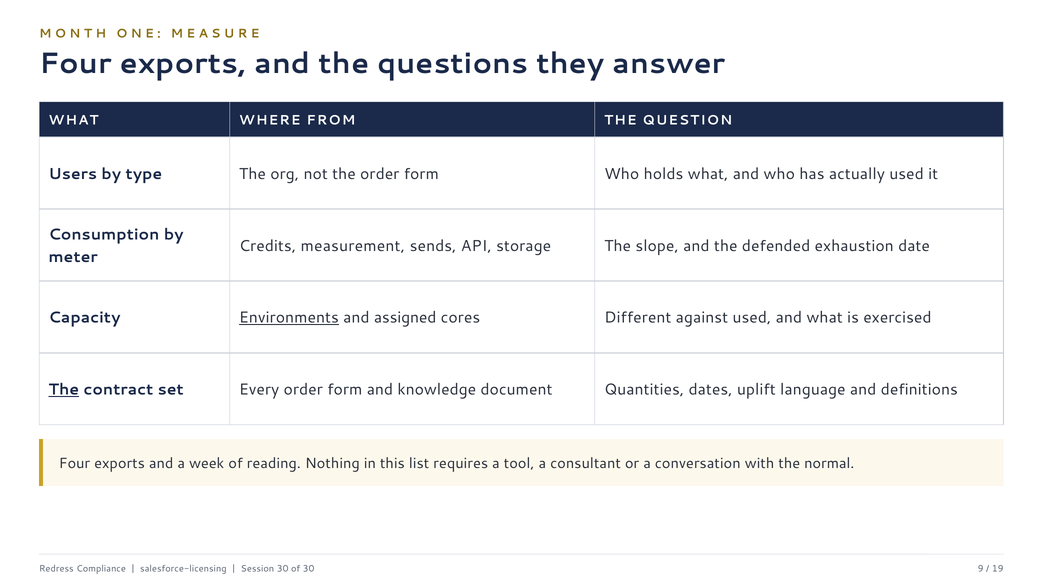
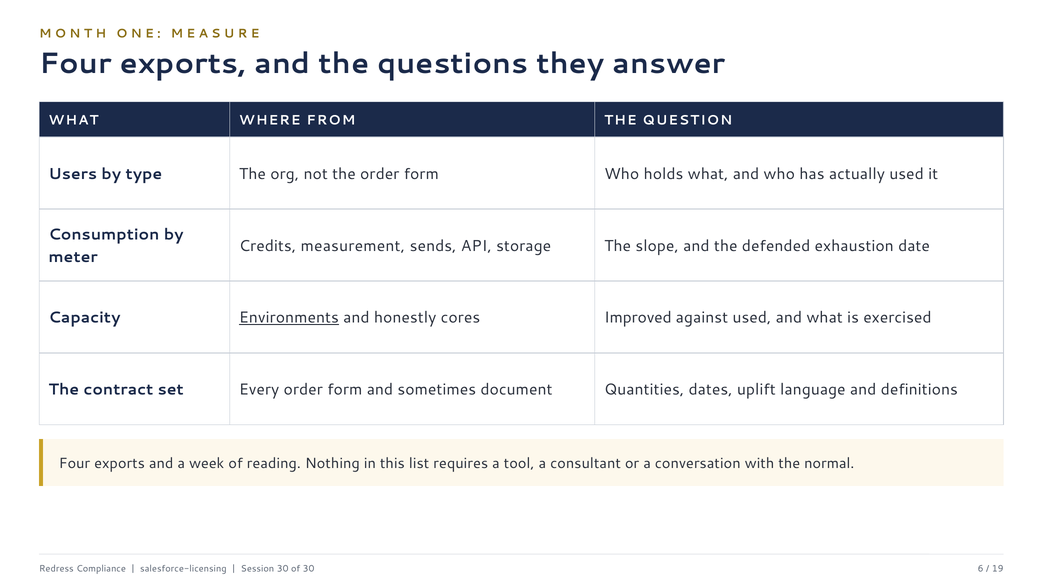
assigned: assigned -> honestly (405, 318)
Different: Different -> Improved (638, 318)
The underline: present -> none (64, 390)
knowledge: knowledge -> sometimes (437, 390)
9: 9 -> 6 (981, 569)
